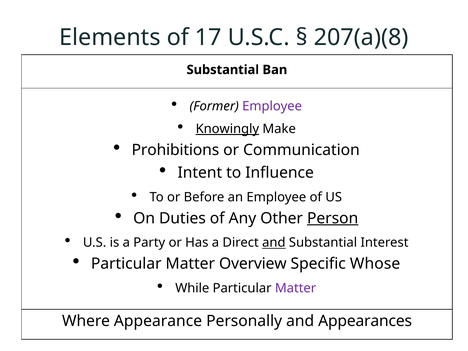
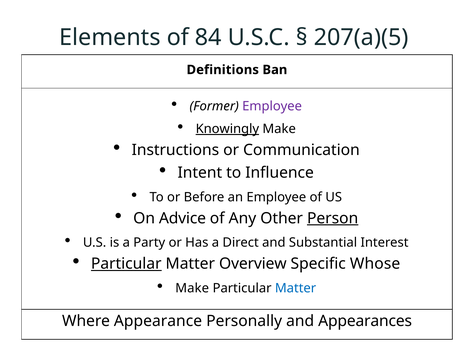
17: 17 -> 84 (208, 37)
207(a)(8: 207(a)(8 -> 207(a)(5 (361, 37)
Substantial: Substantial -> Definitions (223, 70)
Prohibitions: Prohibitions -> Instructions (175, 150)
Duties: Duties -> Advice (182, 218)
and underline: present -> none (274, 243)
Particular underline: none -> present (126, 264)
While: While -> Make (192, 288)
Matter colour: purple -> blue (296, 288)
